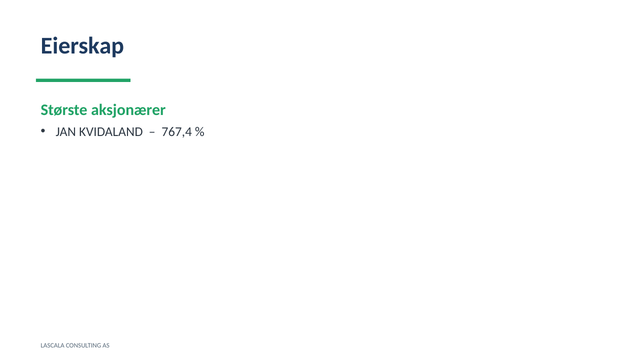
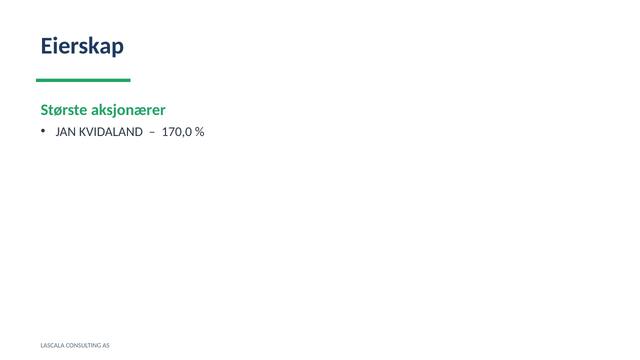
767,4: 767,4 -> 170,0 (177, 132)
